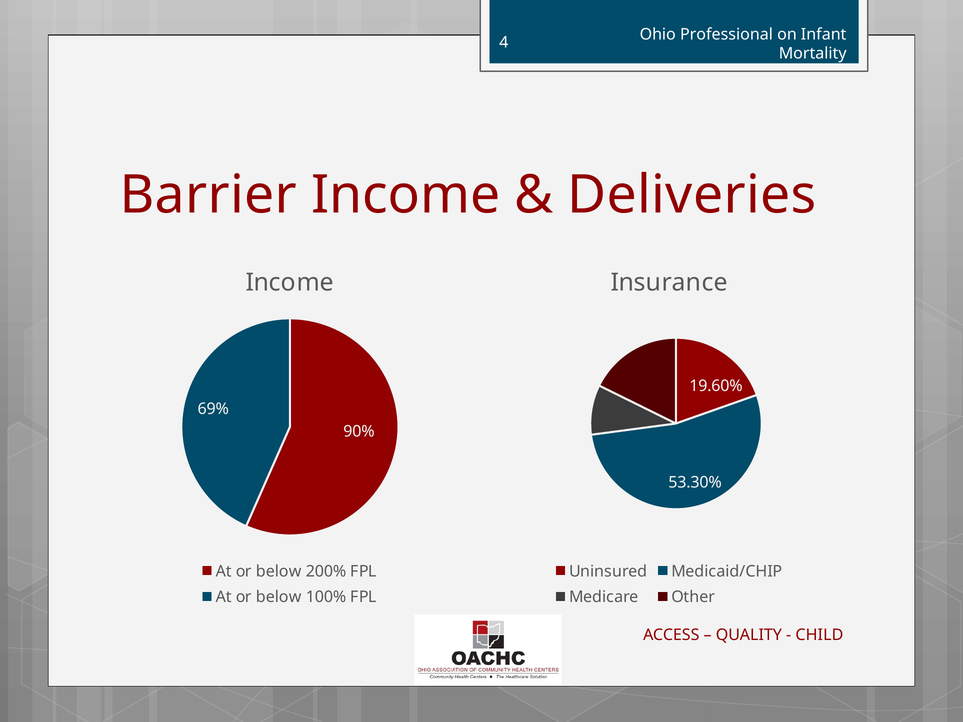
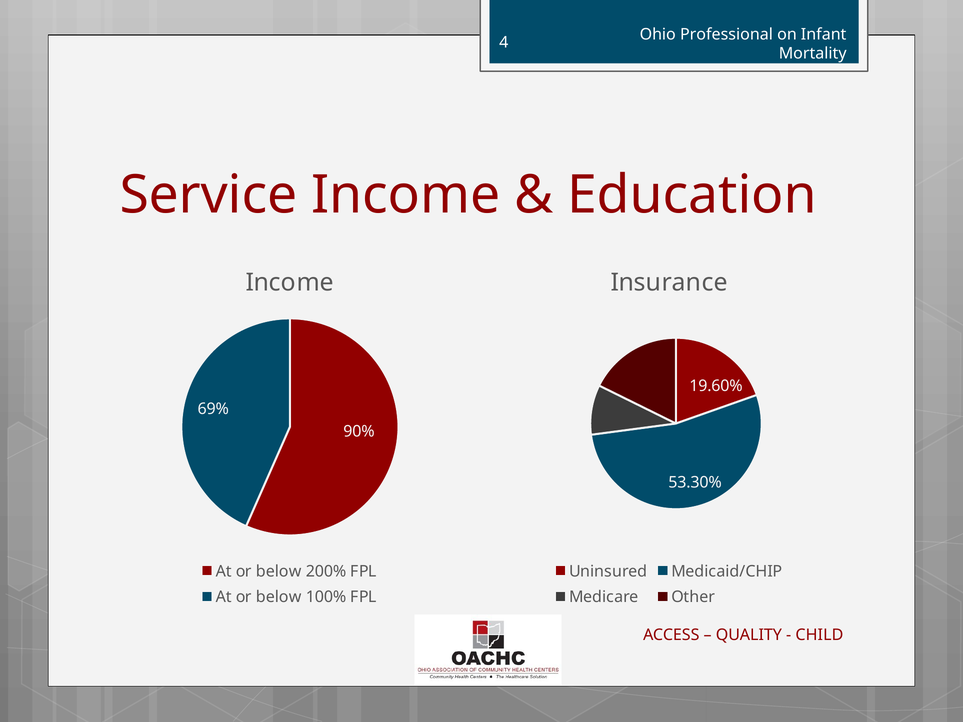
Barrier: Barrier -> Service (208, 195)
Deliveries: Deliveries -> Education (692, 195)
